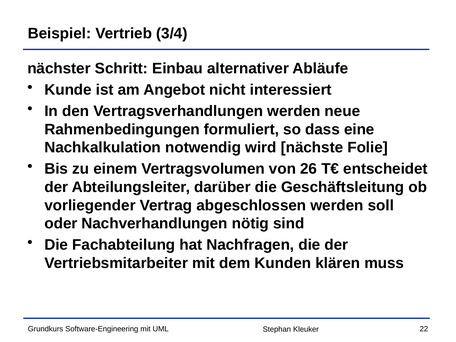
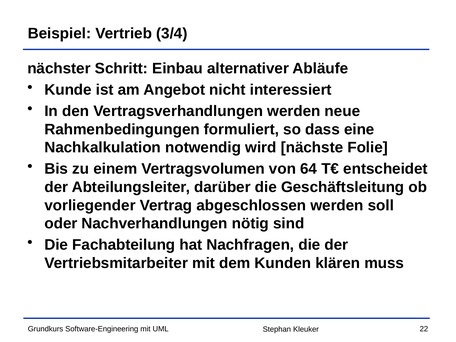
26: 26 -> 64 (309, 169)
